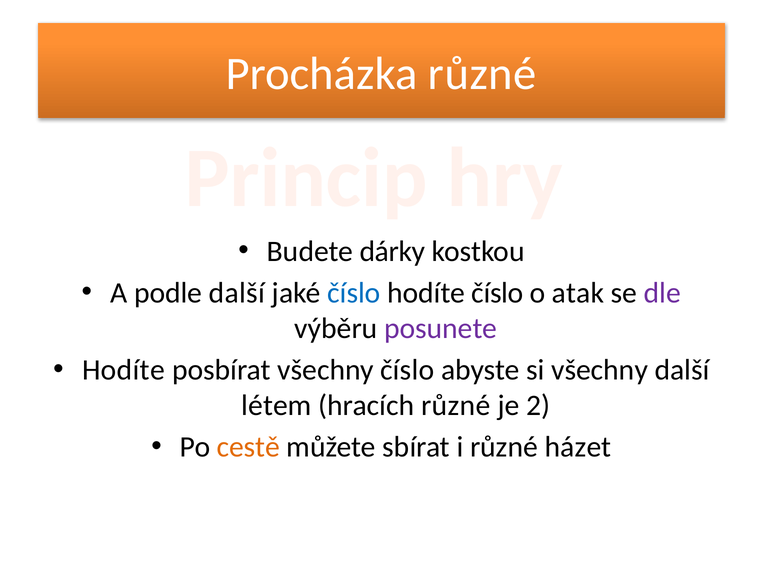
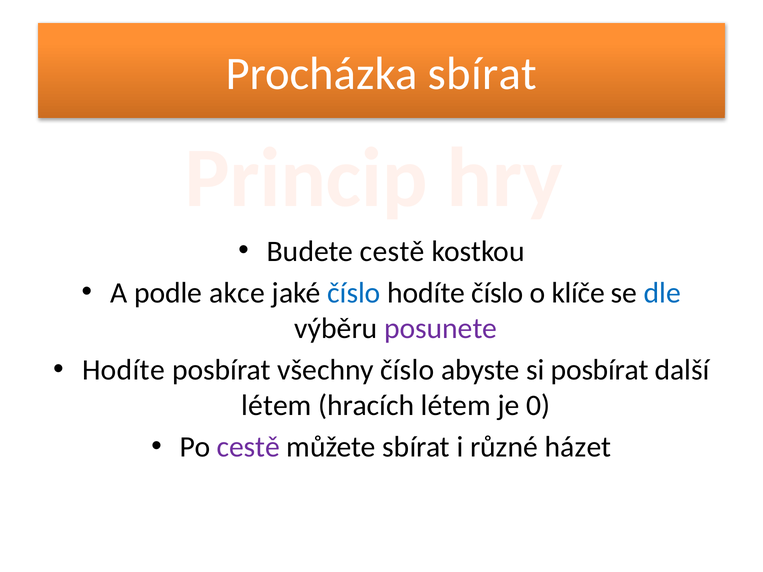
Procházka různé: různé -> sbírat (482, 74)
Budete dárky: dárky -> cestě (392, 251)
podle další: další -> akce (237, 293)
atak: atak -> klíče (578, 293)
dle colour: purple -> blue (662, 293)
si všechny: všechny -> posbírat (600, 370)
hracích různé: různé -> létem (456, 406)
2: 2 -> 0 (538, 406)
cestě colour: orange -> purple (248, 447)
